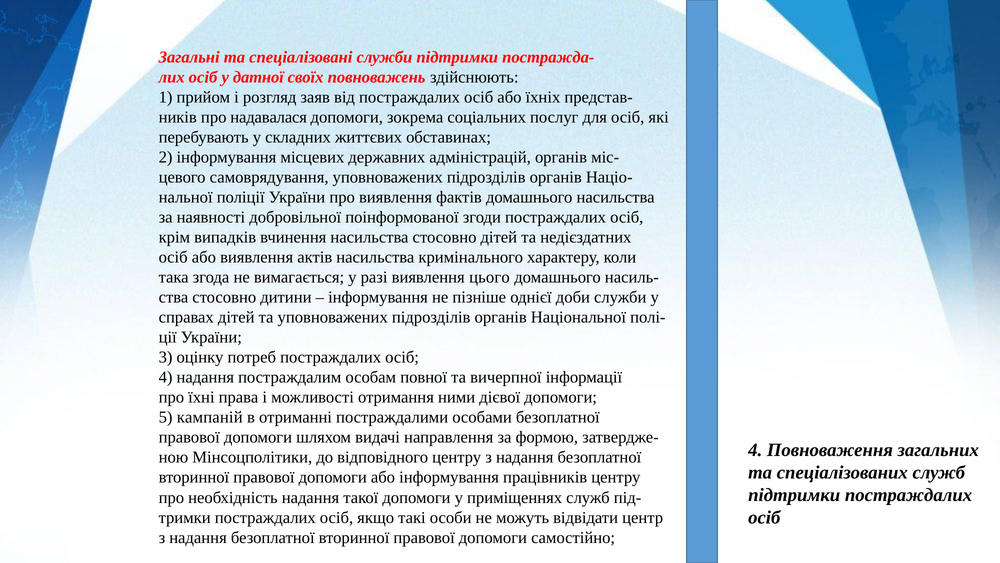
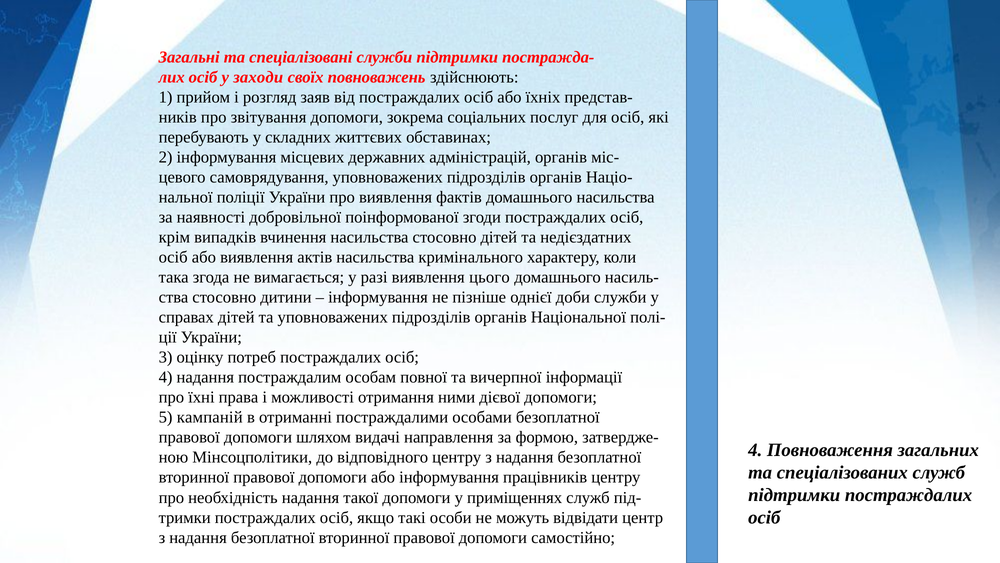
датної: датної -> заходи (258, 77)
надавалася: надавалася -> звітування (269, 117)
